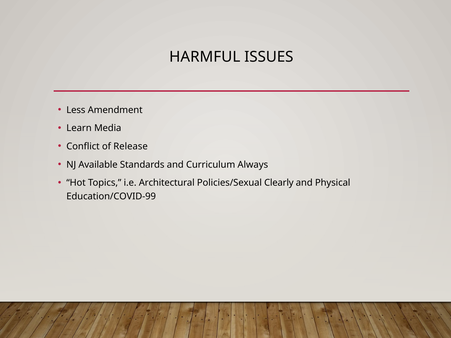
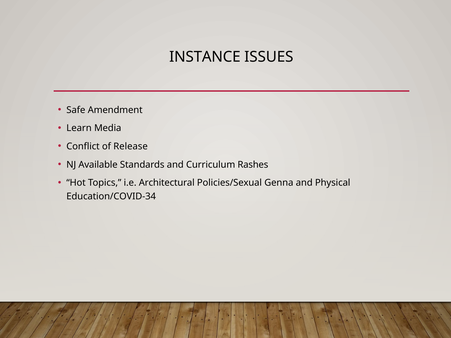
HARMFUL: HARMFUL -> INSTANCE (205, 57)
Less: Less -> Safe (76, 110)
Always: Always -> Rashes (253, 165)
Clearly: Clearly -> Genna (279, 183)
Education/COVID-99: Education/COVID-99 -> Education/COVID-34 (111, 196)
